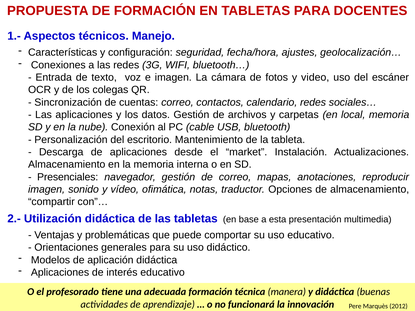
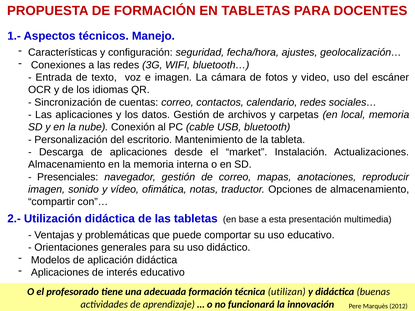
colegas: colegas -> idiomas (110, 90)
manera: manera -> utilizan (287, 292)
